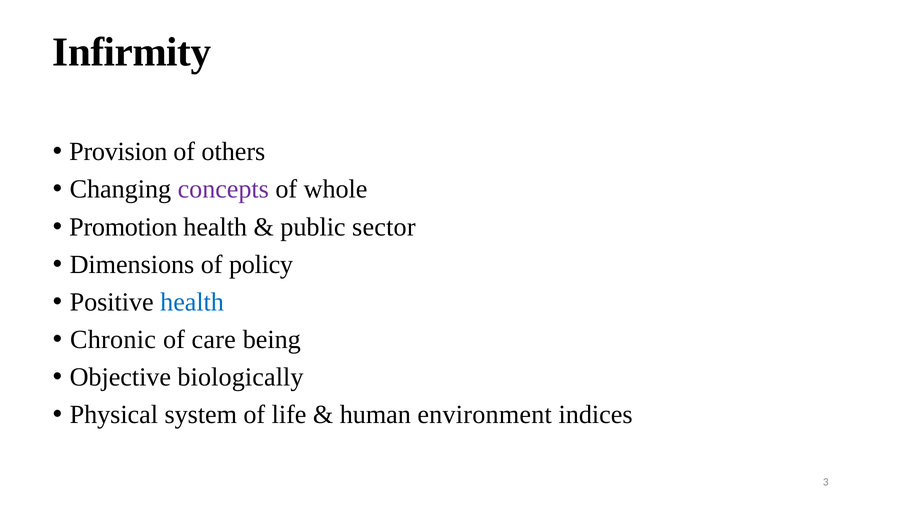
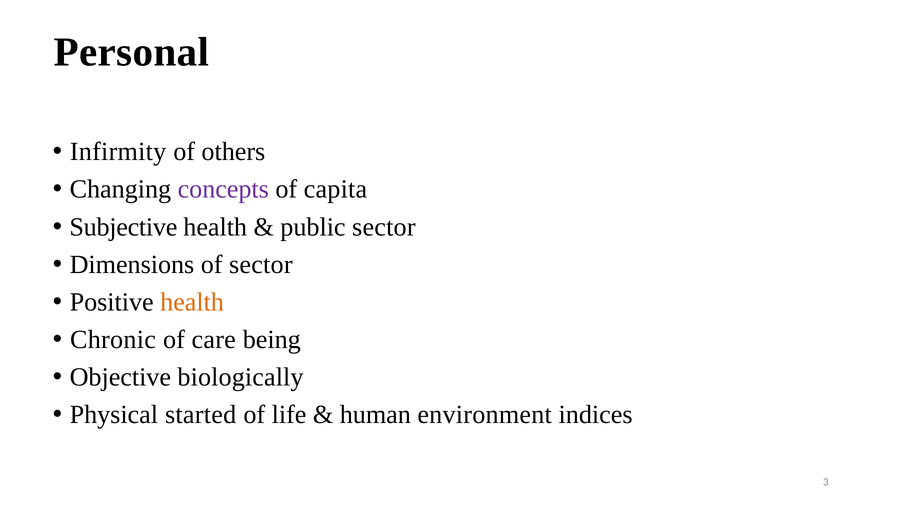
Infirmity: Infirmity -> Personal (131, 52)
Provision: Provision -> Infirmity (118, 152)
whole: whole -> capita (335, 189)
Promotion: Promotion -> Subjective (123, 227)
of policy: policy -> sector (261, 264)
health colour: blue -> orange (192, 302)
system: system -> started (201, 414)
